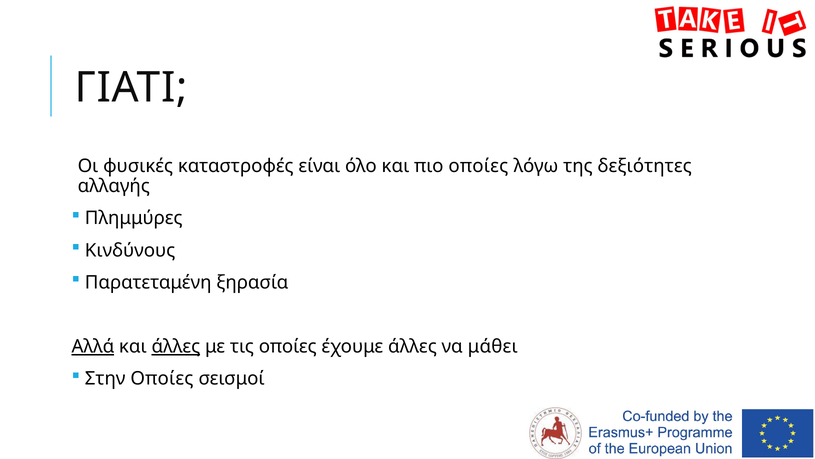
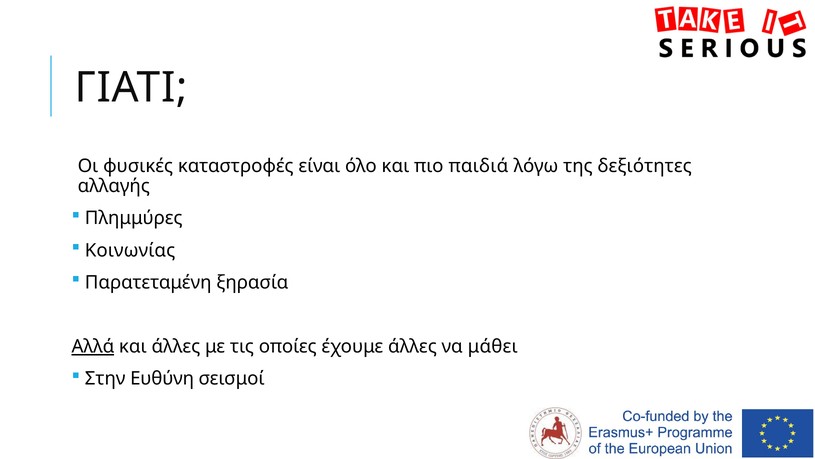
πιο οποίες: οποίες -> παιδιά (478, 166)
Κινδύνους: Κινδύνους -> Κοινωνίας (130, 250)
άλλες underline: present -> none (176, 346)
Στην Οποίες: Οποίες -> Ευθύνη (162, 378)
